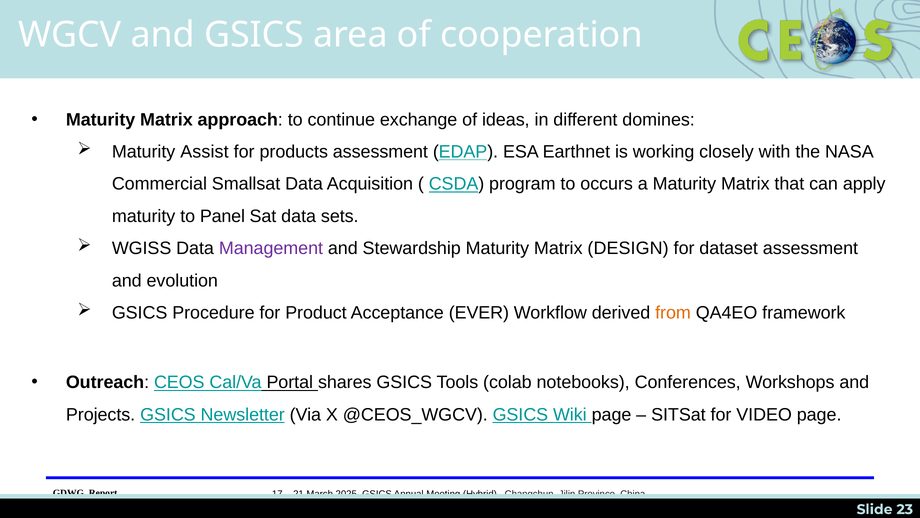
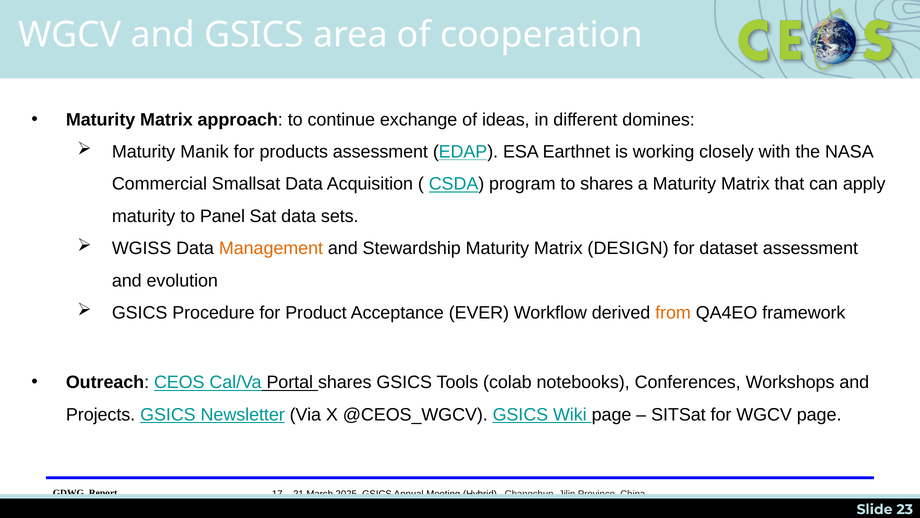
Assist: Assist -> Manik (204, 152)
to occurs: occurs -> shares (607, 184)
Management colour: purple -> orange (271, 248)
for VIDEO: VIDEO -> WGCV (764, 414)
